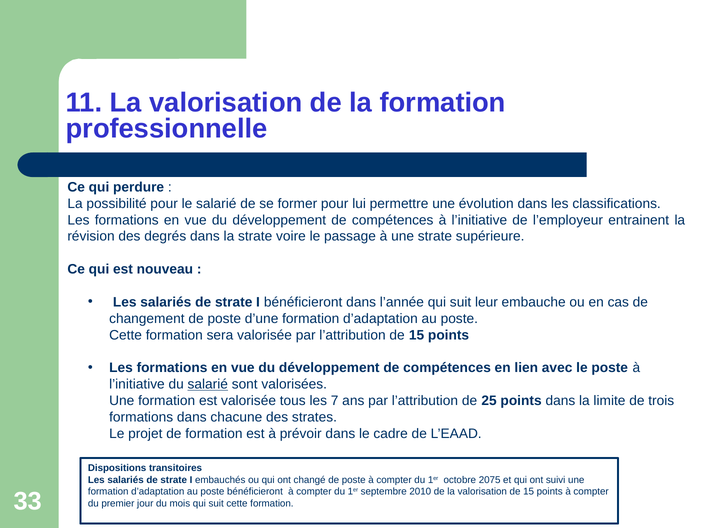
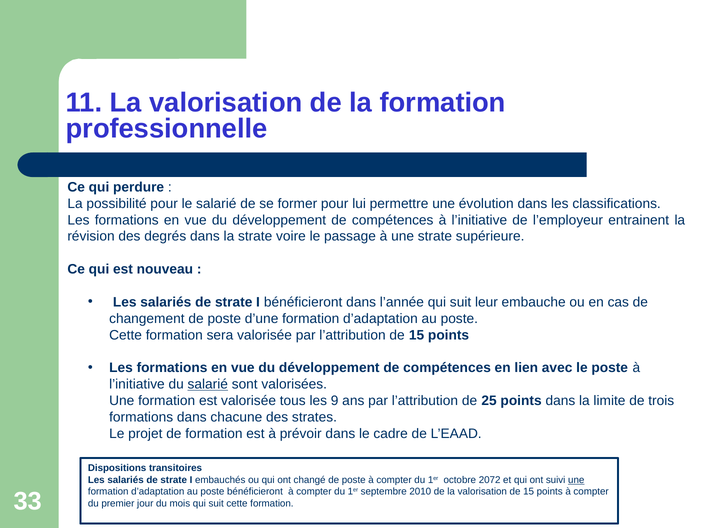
7: 7 -> 9 (335, 401)
2075: 2075 -> 2072 (490, 480)
une underline: none -> present (576, 480)
